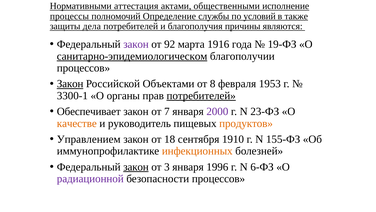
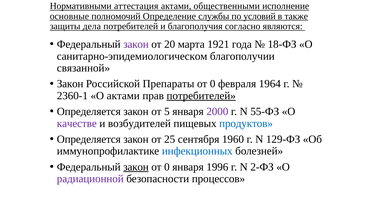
процессы: процессы -> основные (69, 16)
причины: причины -> согласно (243, 26)
92: 92 -> 20 (170, 44)
1916: 1916 -> 1921 (218, 44)
19-ФЗ: 19-ФЗ -> 18-ФЗ (282, 44)
санитарно-эпидемиологическом underline: present -> none (132, 56)
процессов: процессов -> связанной (83, 68)
Закон underline: present -> none (70, 84)
Объектами: Объектами -> Препараты (168, 84)
8: 8 -> 0 (213, 84)
1953: 1953 -> 1964 (270, 84)
3300-1: 3300-1 -> 2360-1 (72, 95)
О органы: органы -> актами (123, 95)
Обеспечивает: Обеспечивает -> Определяется (89, 111)
7: 7 -> 5 (167, 111)
23-ФЗ: 23-ФЗ -> 55-ФЗ (265, 111)
качестве colour: orange -> purple (77, 123)
руководитель: руководитель -> возбудителей (139, 123)
продуктов colour: orange -> blue (246, 123)
Управлением: Управлением -> Определяется (89, 139)
18: 18 -> 25 (170, 139)
1910: 1910 -> 1960 (233, 139)
155-ФЗ: 155-ФЗ -> 129-ФЗ (283, 139)
инфекционных colour: orange -> blue (197, 151)
3: 3 -> 0 (167, 166)
6-ФЗ: 6-ФЗ -> 2-ФЗ (262, 166)
